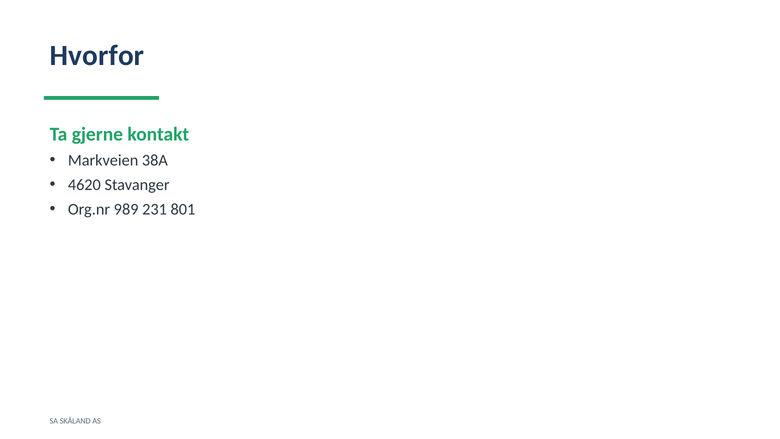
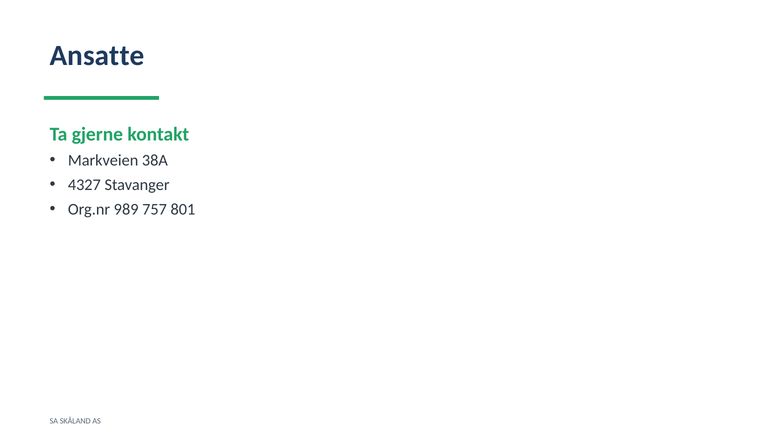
Hvorfor: Hvorfor -> Ansatte (97, 56)
4620: 4620 -> 4327 (84, 185)
231: 231 -> 757 (155, 209)
